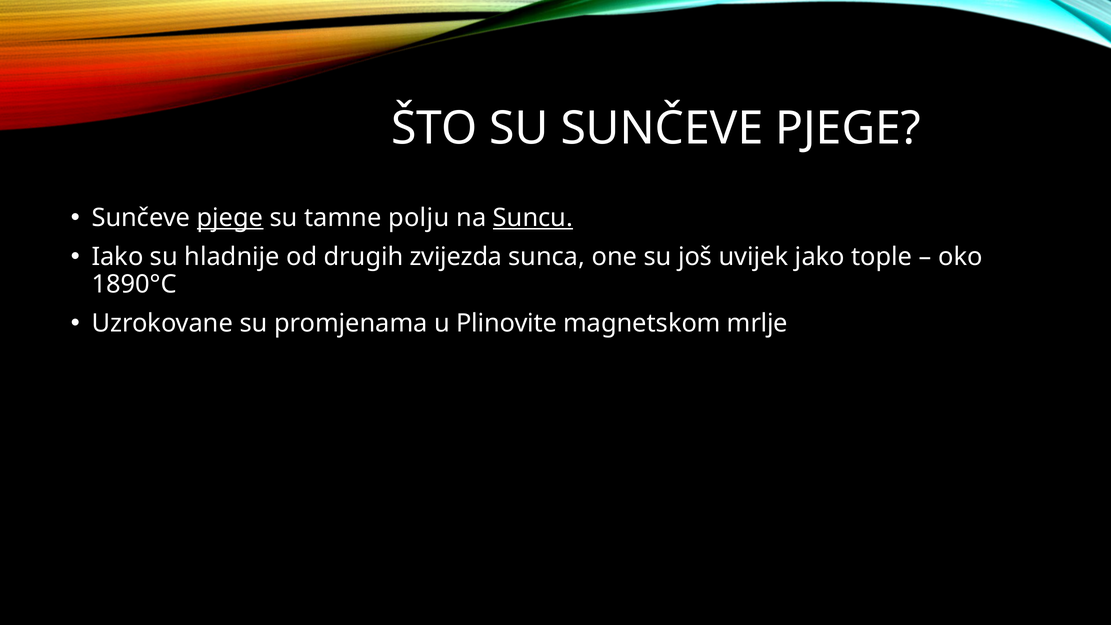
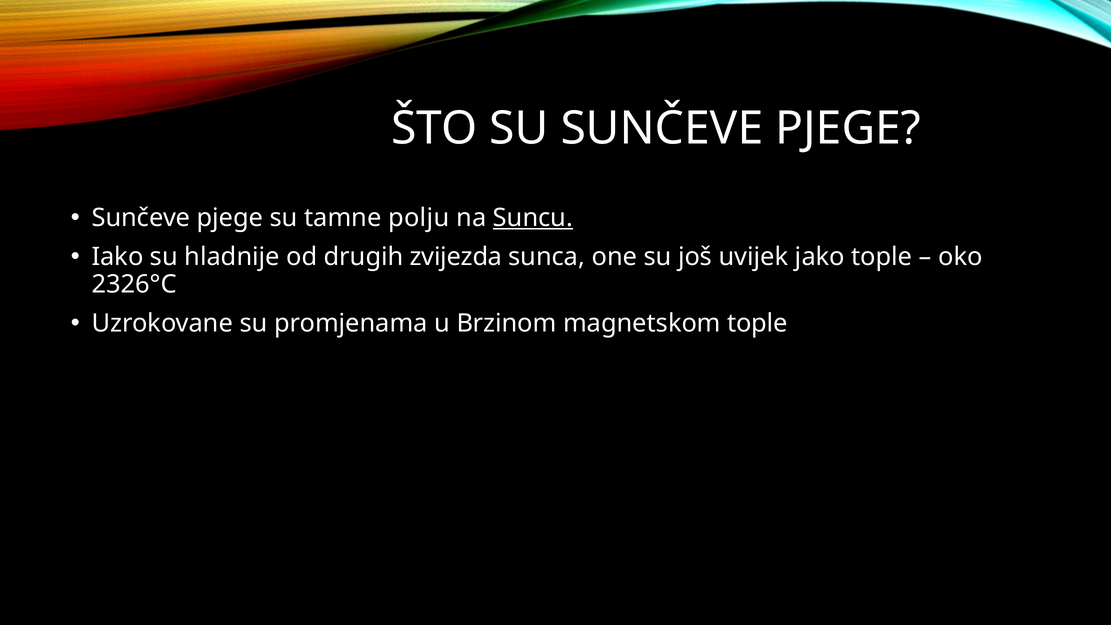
pjege underline: present -> none (230, 218)
1890°C: 1890°C -> 2326°C (134, 284)
Plinovite: Plinovite -> Brzinom (507, 323)
magnetskom mrlje: mrlje -> tople (757, 323)
